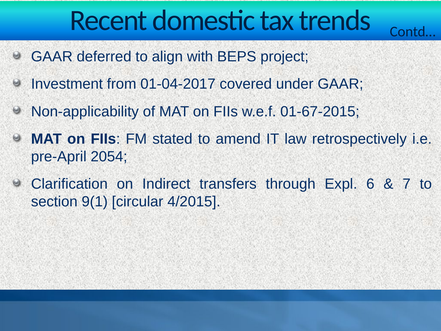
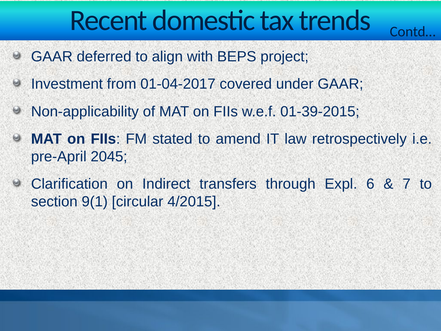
01-67-2015: 01-67-2015 -> 01-39-2015 (320, 111)
2054: 2054 -> 2045 (109, 157)
